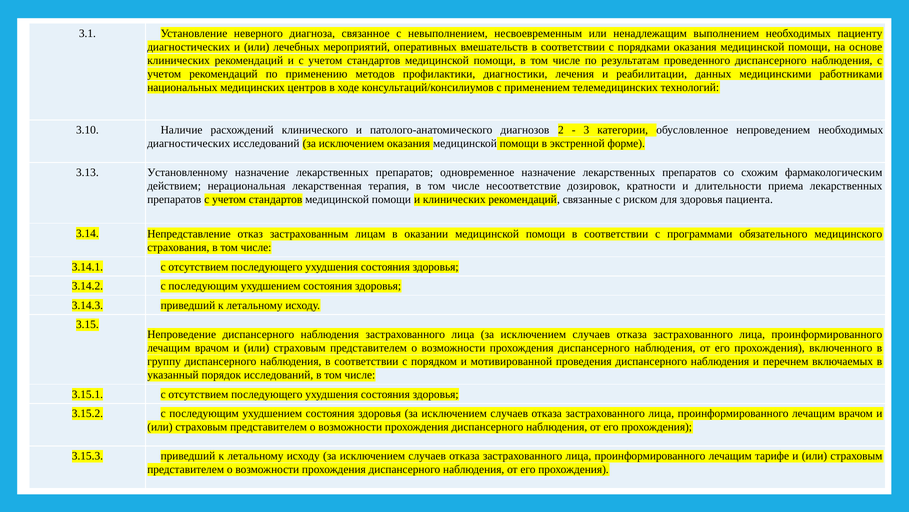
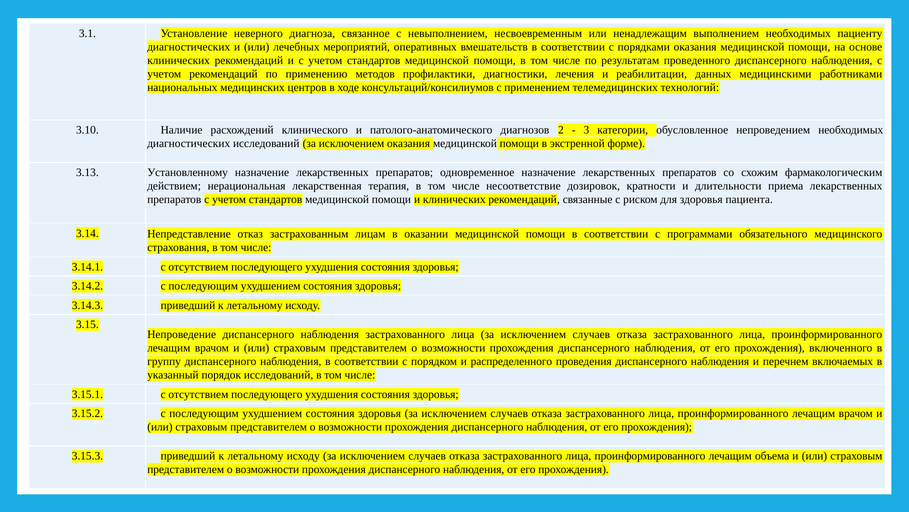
мотивированной: мотивированной -> распределенного (511, 361)
тарифе: тарифе -> объема (772, 456)
